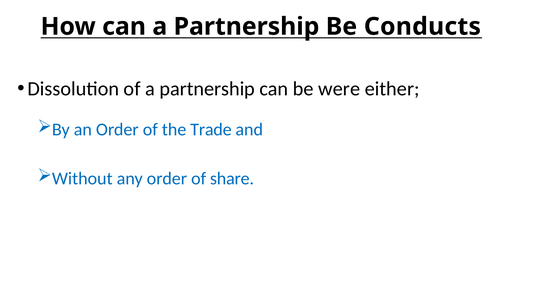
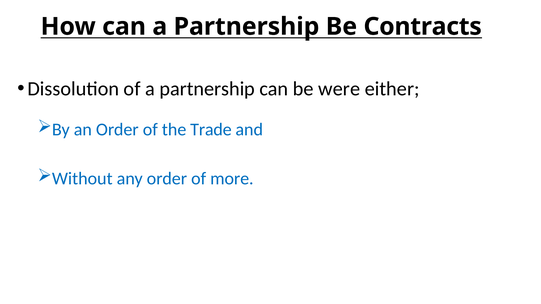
Conducts: Conducts -> Contracts (423, 27)
share: share -> more (232, 179)
